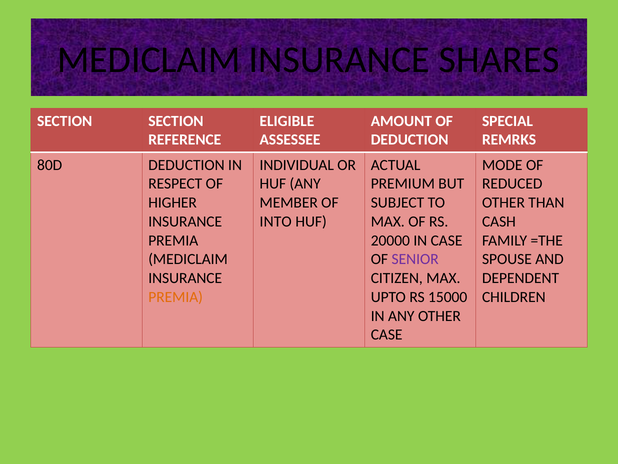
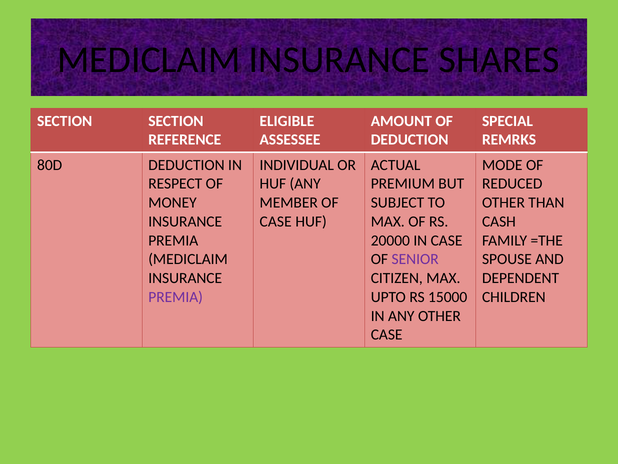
HIGHER: HIGHER -> MONEY (173, 202)
INTO: INTO -> CASE (276, 221)
PREMIA colour: orange -> purple (176, 297)
